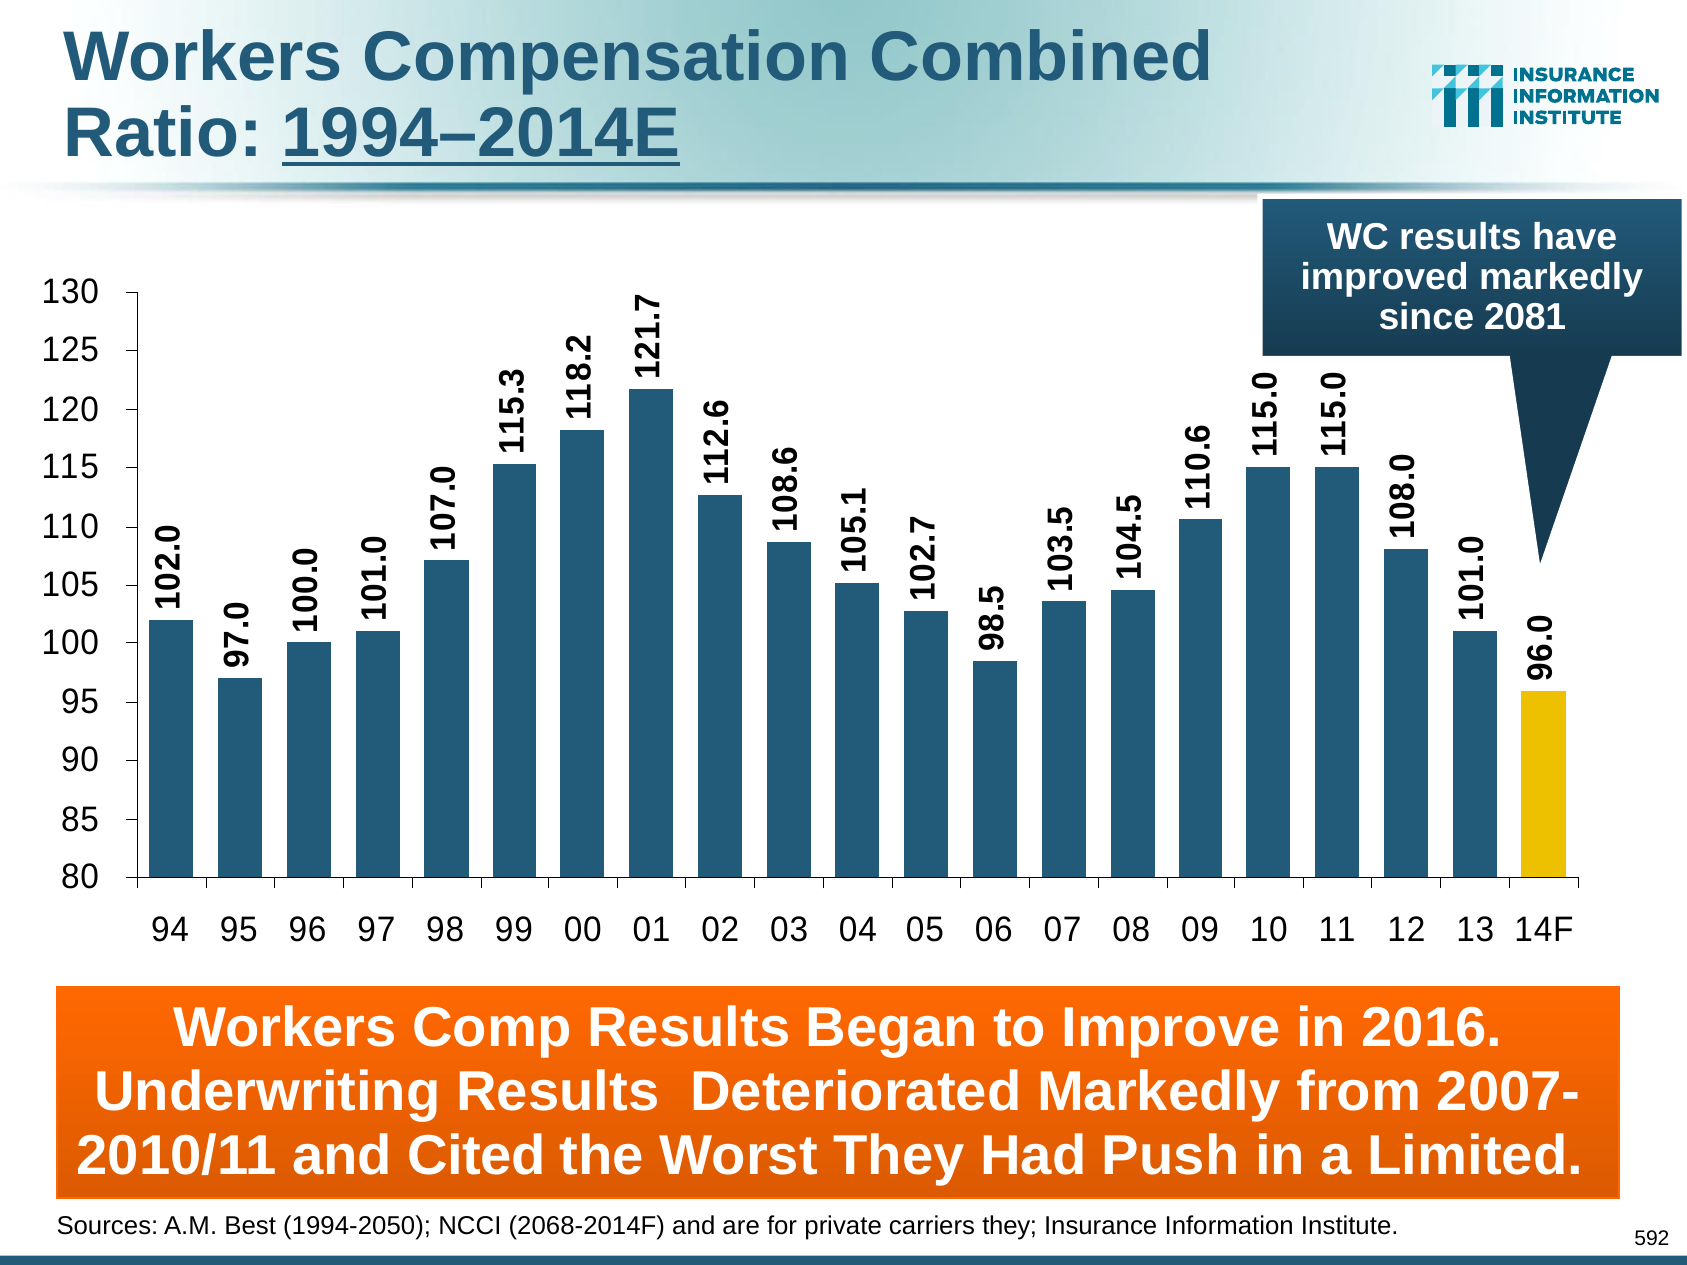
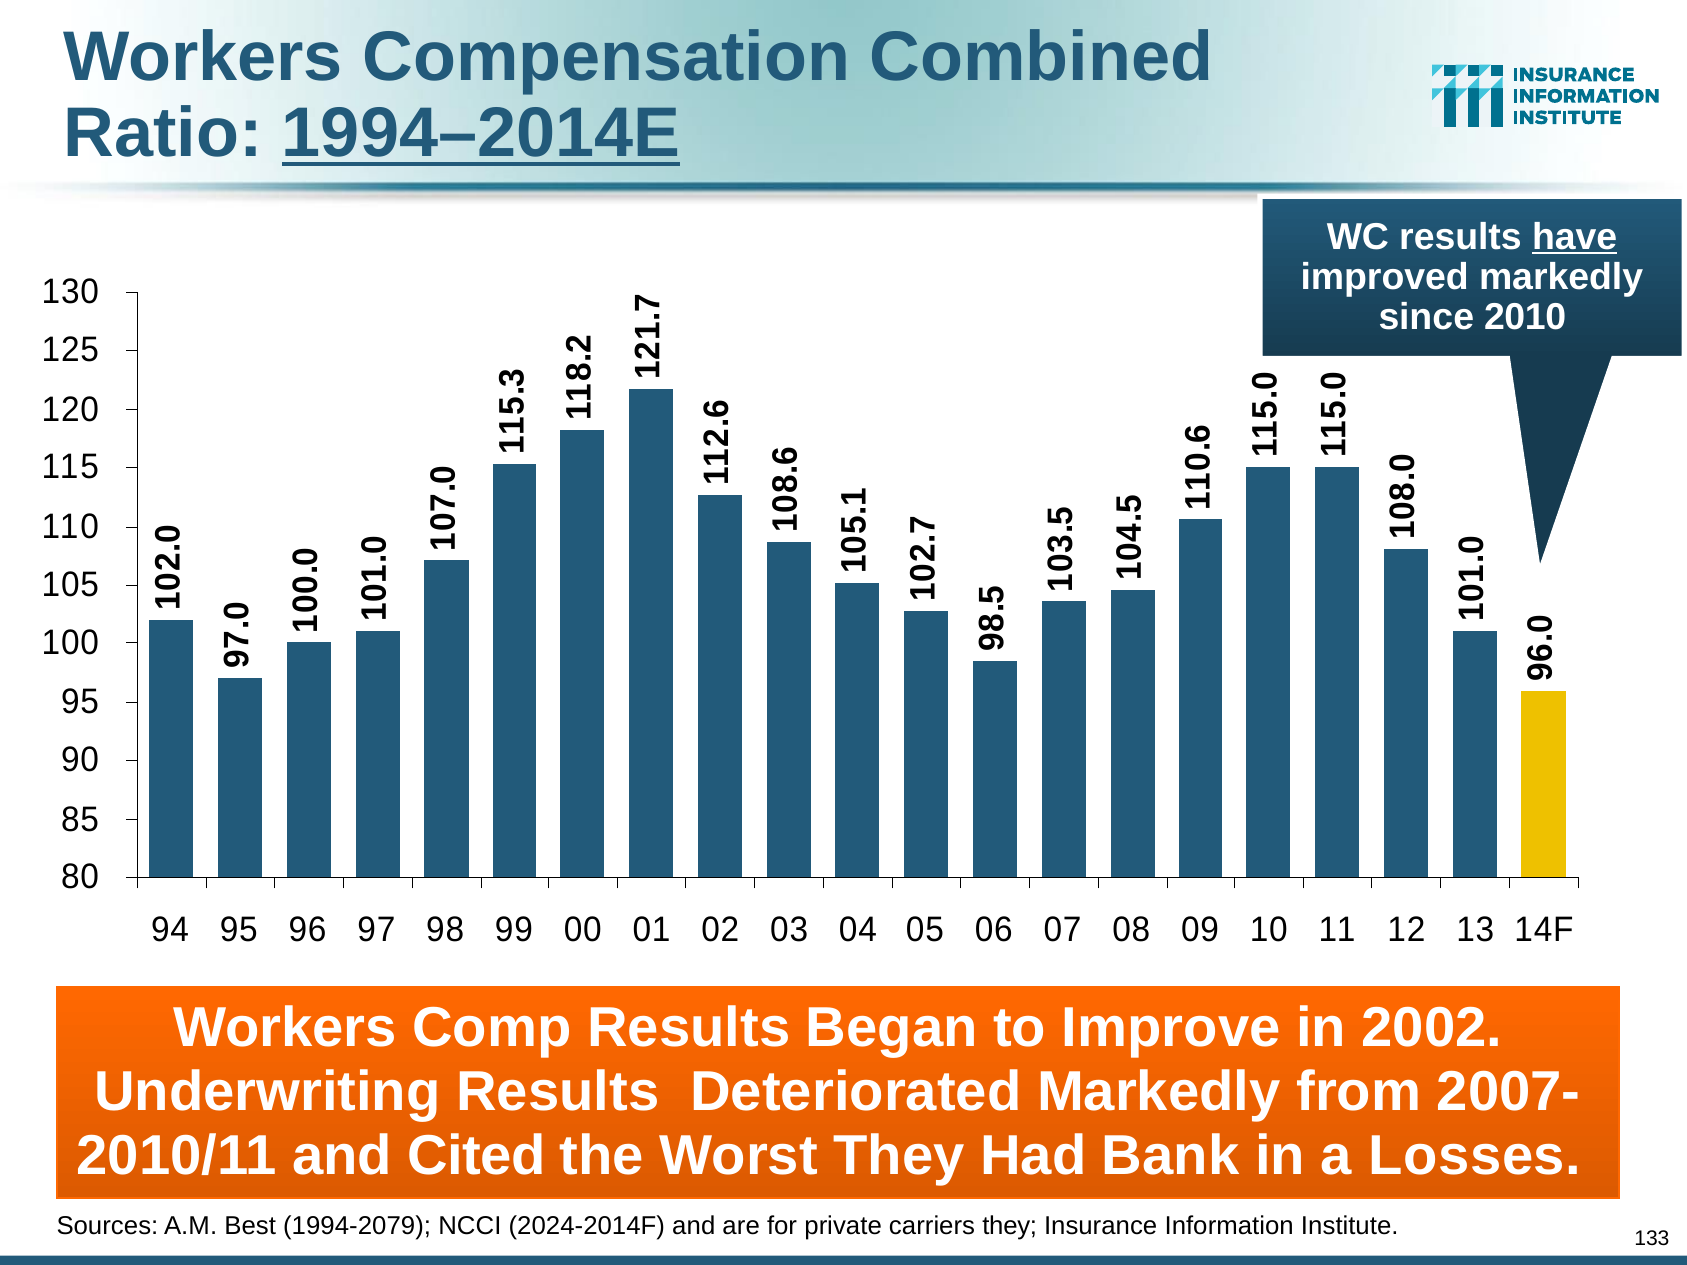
have underline: none -> present (1575, 237)
2081: 2081 -> 2010 (1525, 318)
2016: 2016 -> 2002 (1432, 1028)
Push: Push -> Bank (1171, 1156)
Limited: Limited -> Losses (1475, 1156)
1994-2050: 1994-2050 -> 1994-2079 (357, 1226)
2068-2014F: 2068-2014F -> 2024-2014F (587, 1226)
592: 592 -> 133 (1652, 1238)
